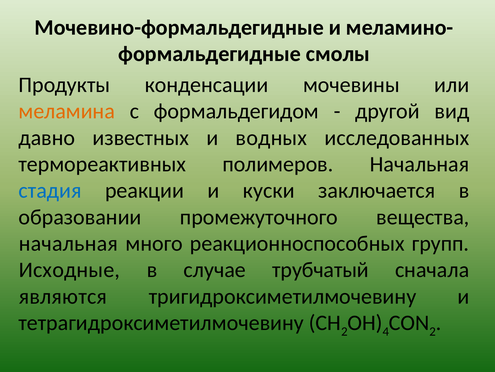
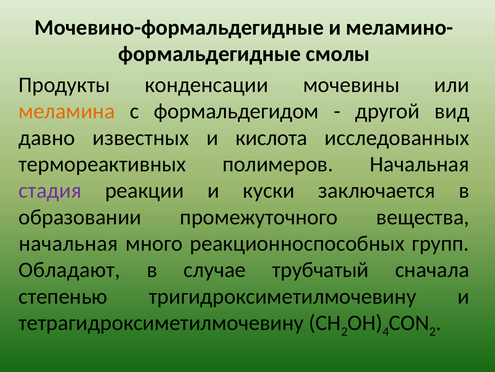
водных: водных -> кислота (272, 137)
стадия colour: blue -> purple (50, 190)
Исходные: Исходные -> Обладают (69, 269)
являются: являются -> степенью (63, 296)
